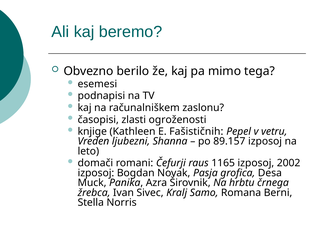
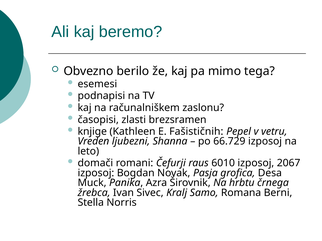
ogroženosti: ogroženosti -> brezsramen (178, 120)
89.157: 89.157 -> 66.729 (229, 142)
1165: 1165 -> 6010 (223, 163)
2002: 2002 -> 2067 (289, 163)
